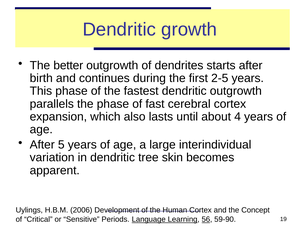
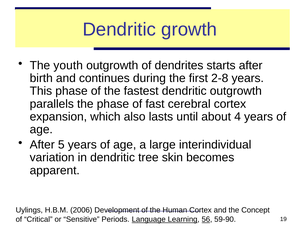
better: better -> youth (68, 65)
2-5: 2-5 -> 2-8 (220, 78)
